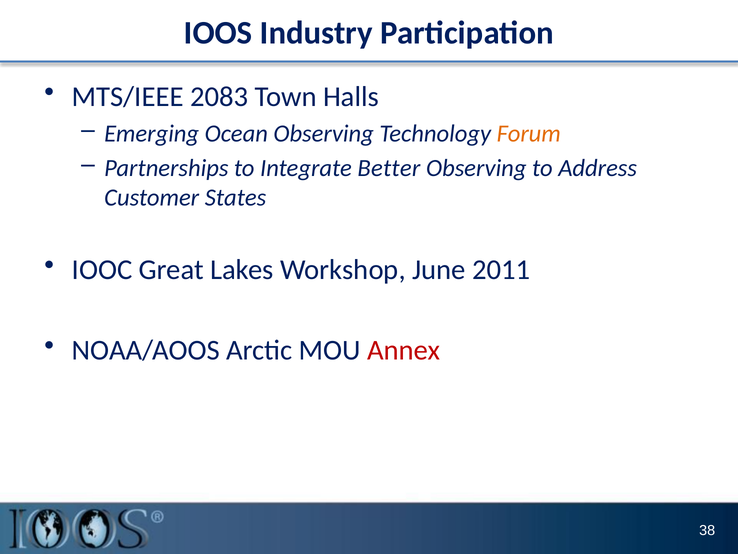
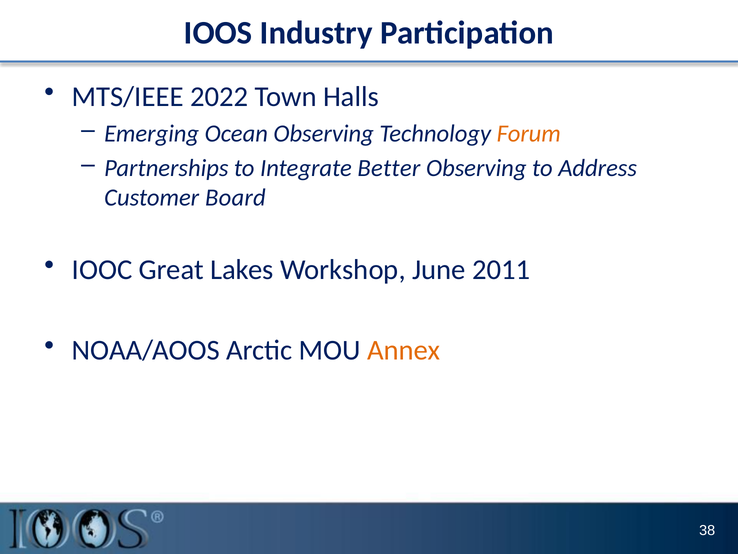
2083: 2083 -> 2022 (219, 97)
States: States -> Board (235, 197)
Annex colour: red -> orange (404, 350)
